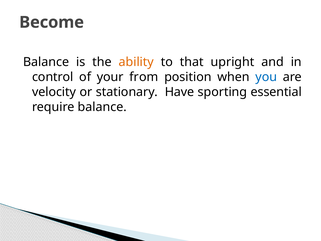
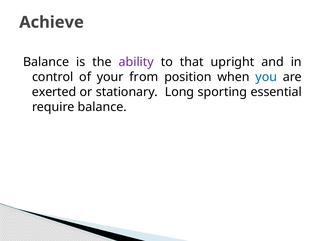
Become: Become -> Achieve (52, 22)
ability colour: orange -> purple (136, 62)
velocity: velocity -> exerted (54, 92)
Have: Have -> Long (179, 92)
